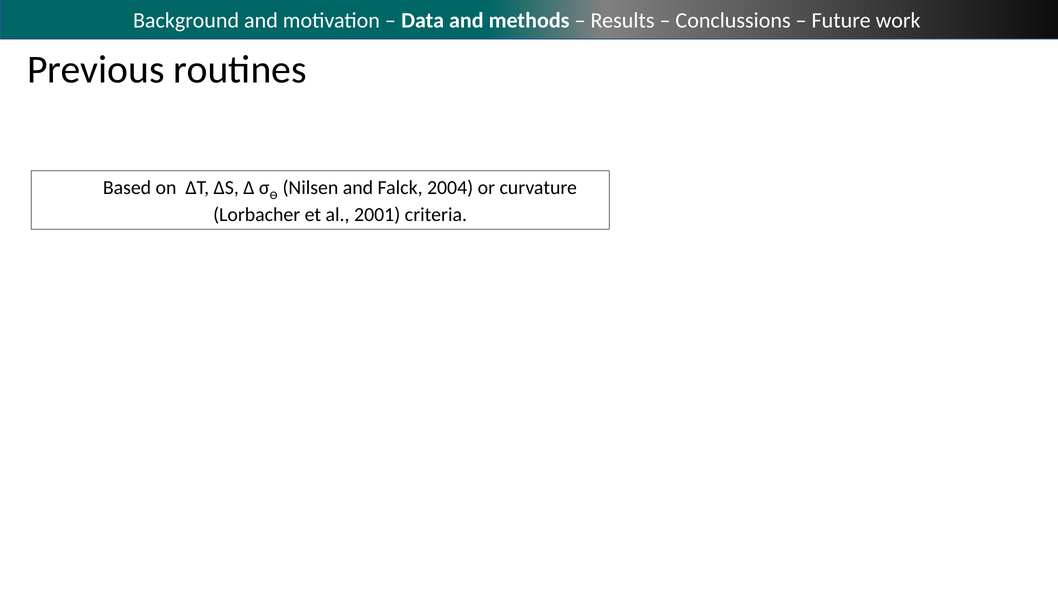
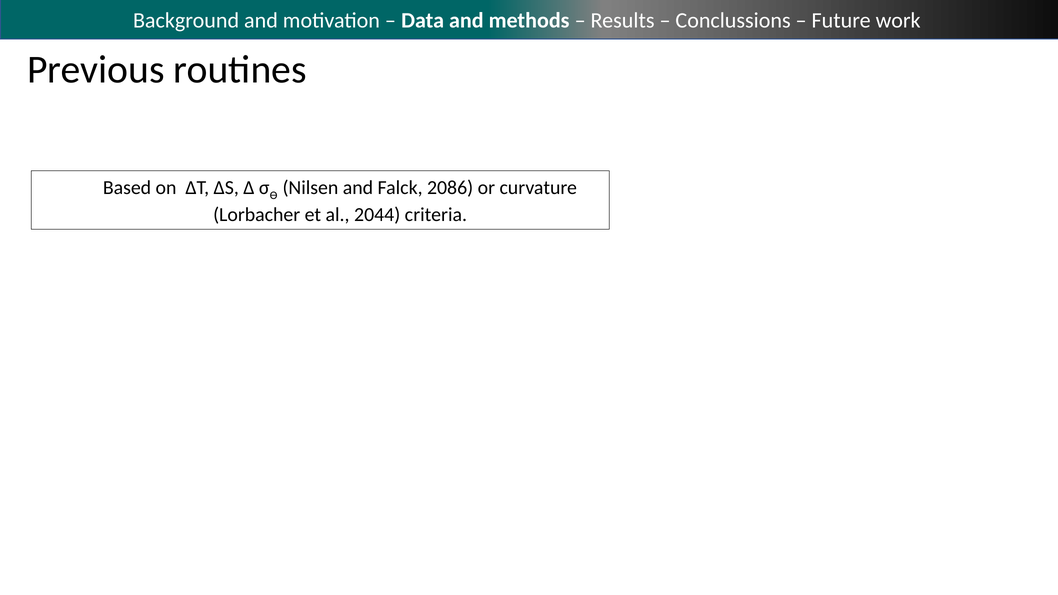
2004: 2004 -> 2086 (450, 188)
2001: 2001 -> 2044 (377, 215)
